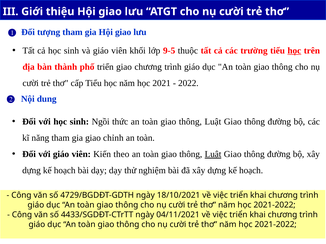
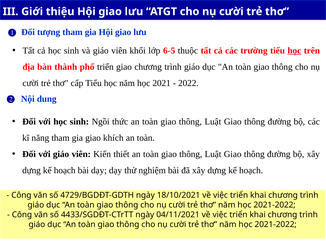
9-5: 9-5 -> 6-5 (169, 51)
chỉnh: chỉnh -> khích (113, 138)
theo: theo -> thiết (121, 155)
Luật underline: present -> none (213, 155)
